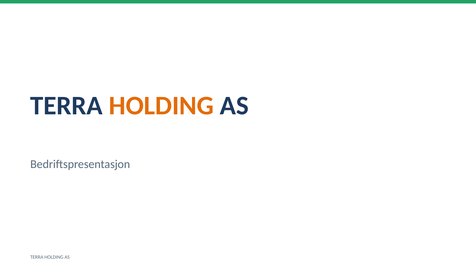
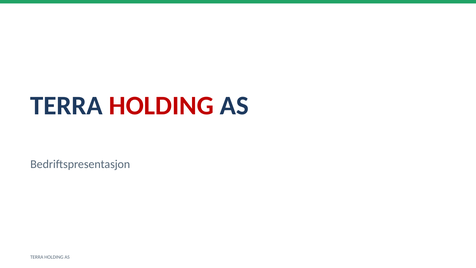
HOLDING colour: orange -> red (161, 106)
